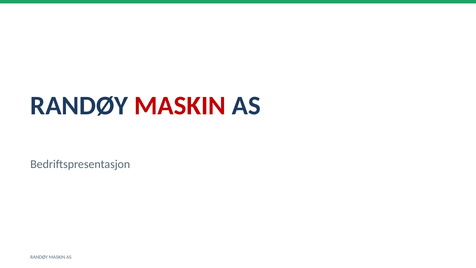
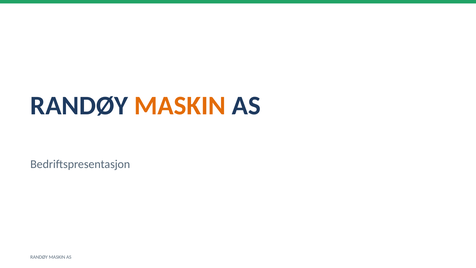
MASKIN colour: red -> orange (180, 106)
